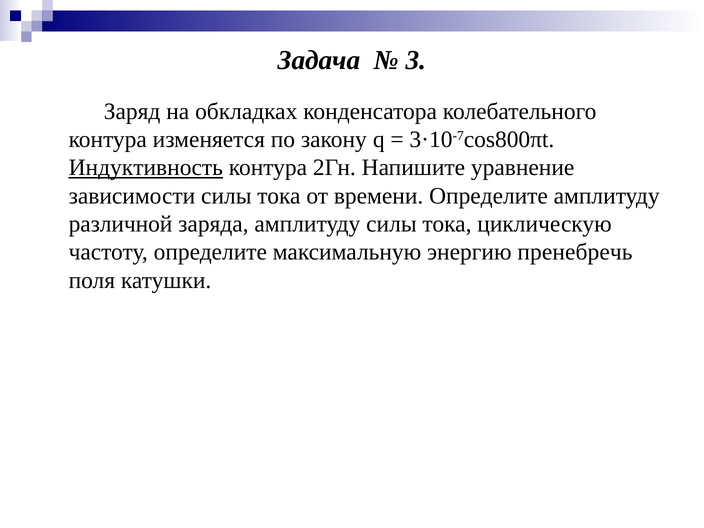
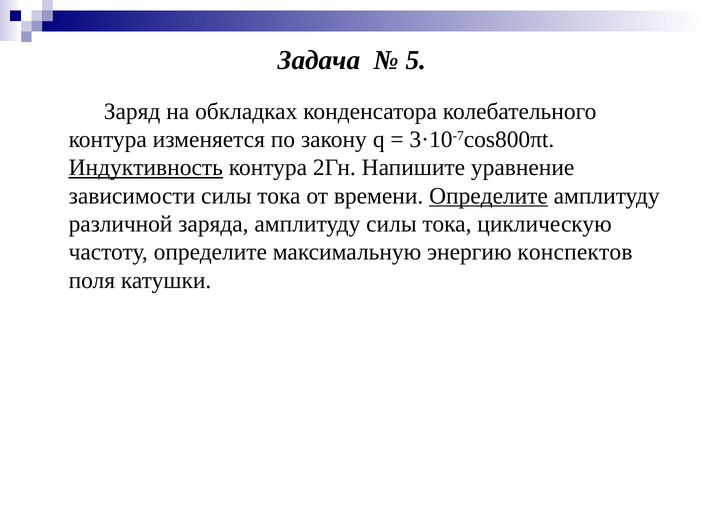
3: 3 -> 5 (416, 60)
Определите underline: none -> present (489, 196)
пренебречь: пренебречь -> конспектов (575, 252)
